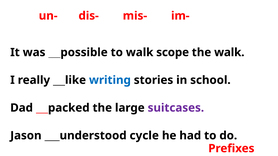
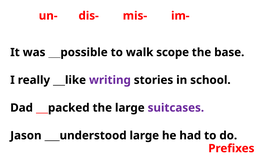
the walk: walk -> base (229, 52)
writing colour: blue -> purple (110, 80)
understood cycle: cycle -> large (144, 136)
